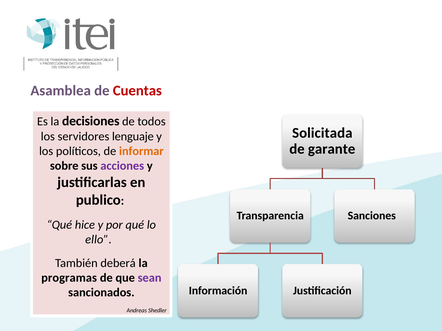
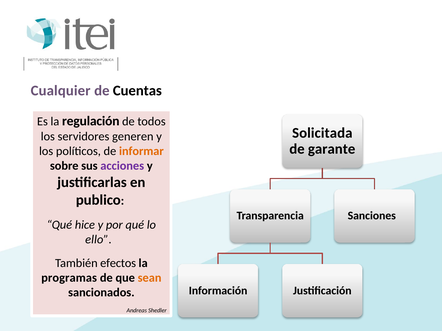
Asamblea: Asamblea -> Cualquier (61, 91)
Cuentas colour: red -> black (137, 91)
decisiones: decisiones -> regulación (91, 121)
lenguaje: lenguaje -> generen (133, 137)
deberá: deberá -> efectos (118, 263)
sean colour: purple -> orange (150, 278)
